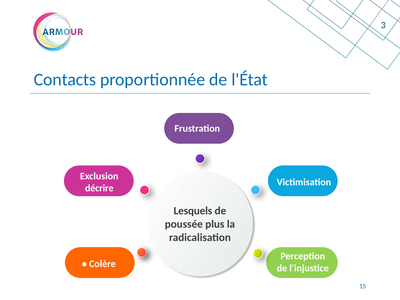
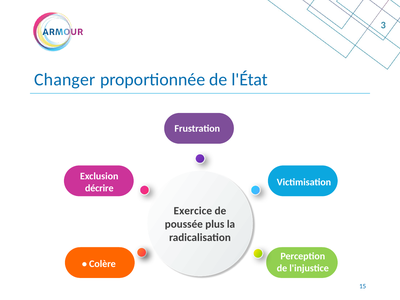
Contacts: Contacts -> Changer (65, 80)
Lesquels: Lesquels -> Exercice (193, 211)
